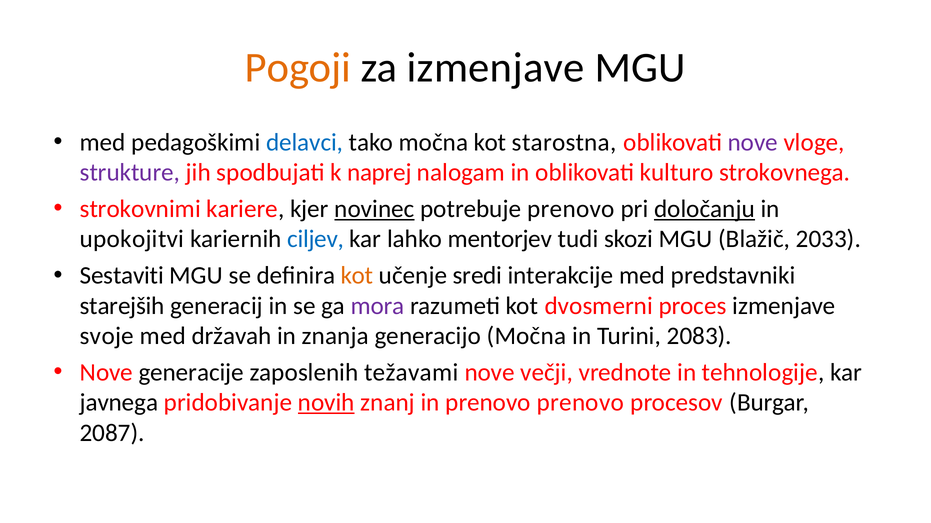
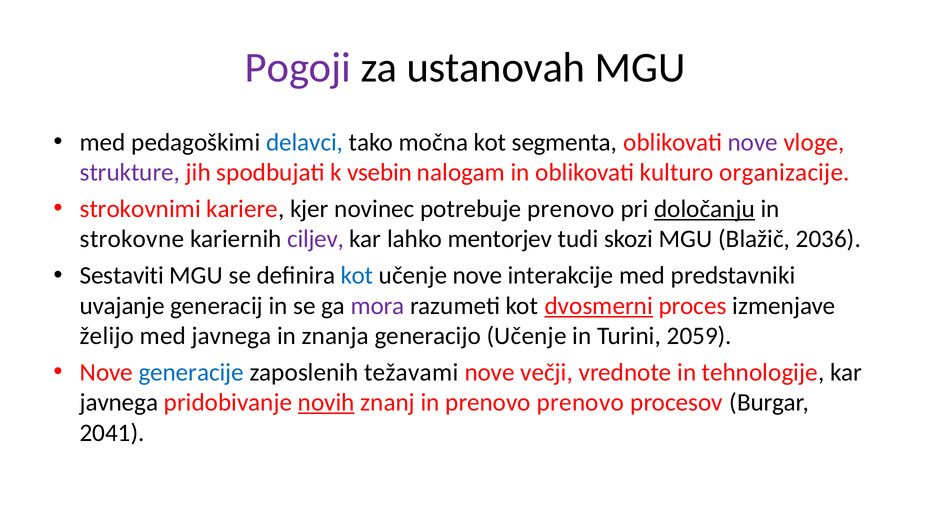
Pogoji colour: orange -> purple (298, 68)
za izmenjave: izmenjave -> ustanovah (496, 68)
starostna: starostna -> segmenta (564, 143)
naprej: naprej -> vsebin (379, 173)
strokovnega: strokovnega -> organizacije (784, 173)
novinec underline: present -> none (374, 209)
upokojitvi: upokojitvi -> strokovne (132, 240)
ciljev colour: blue -> purple (316, 240)
2033: 2033 -> 2036 (828, 240)
kot colour: orange -> blue (357, 276)
učenje sredi: sredi -> nove (478, 276)
starejših: starejših -> uvajanje (122, 306)
dvosmerni underline: none -> present (599, 306)
svoje: svoje -> želijo (107, 336)
med državah: državah -> javnega (232, 336)
generacijo Močna: Močna -> Učenje (527, 336)
2083: 2083 -> 2059 (699, 336)
generacije colour: black -> blue (191, 373)
2087: 2087 -> 2041 (112, 433)
